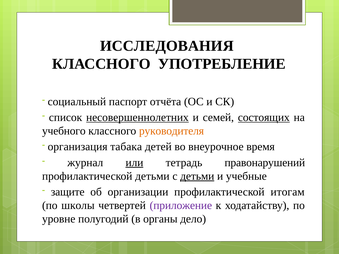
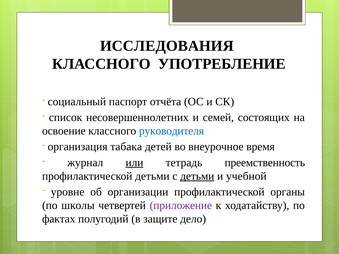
несовершеннолетних underline: present -> none (137, 118)
состоящих underline: present -> none (264, 118)
учебного: учебного -> освоение (64, 131)
руководителя colour: orange -> blue (171, 131)
правонарушений: правонарушений -> преемственность (265, 163)
учебные: учебные -> учебной (246, 176)
защите: защите -> уровне (68, 192)
итогам: итогам -> органы (288, 192)
уровне: уровне -> фактах (59, 219)
органы: органы -> защите (160, 219)
